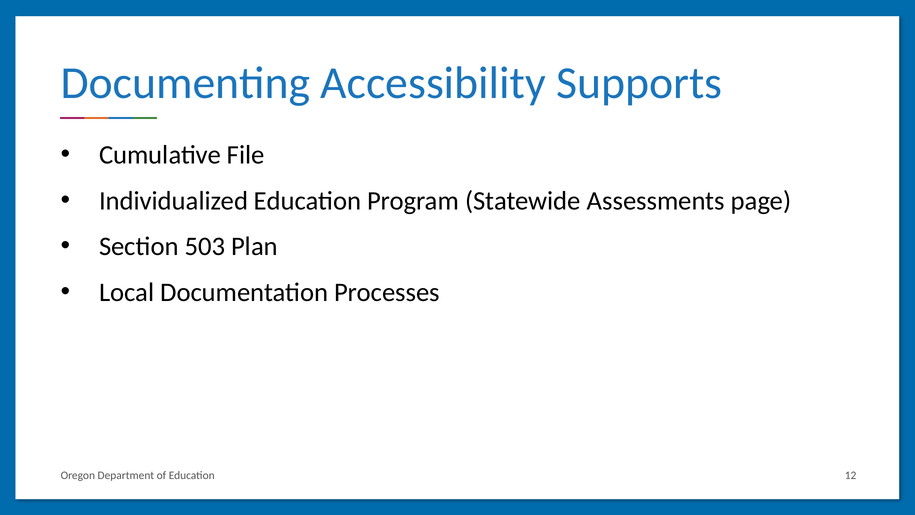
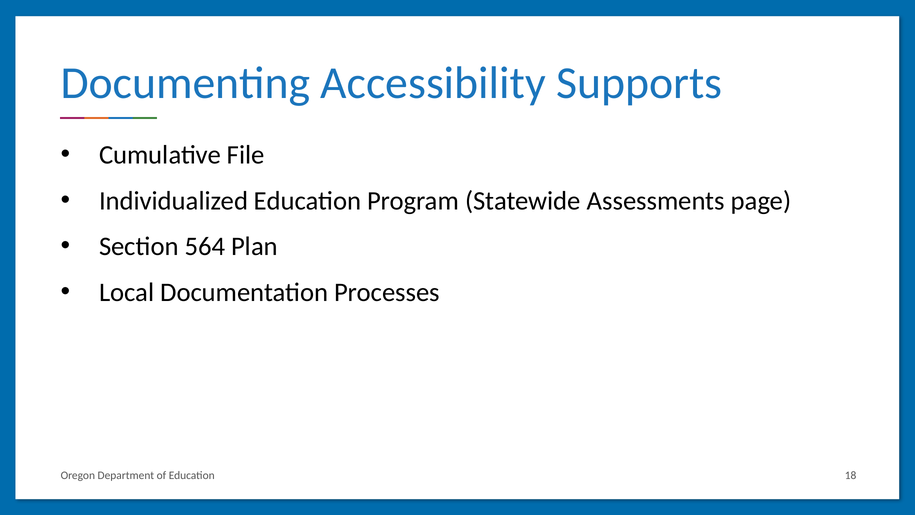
503: 503 -> 564 (205, 246)
12: 12 -> 18 (851, 475)
